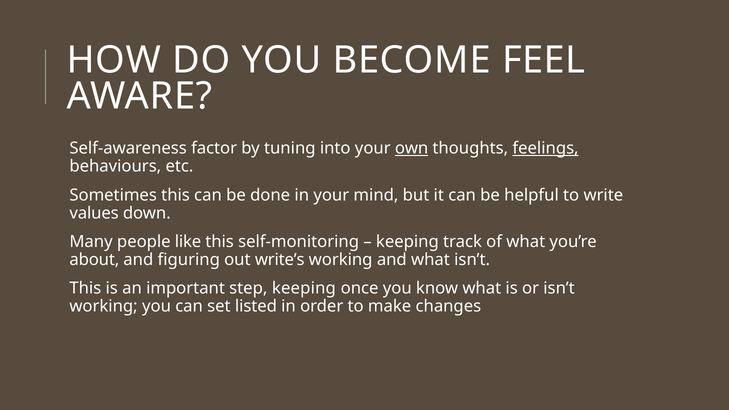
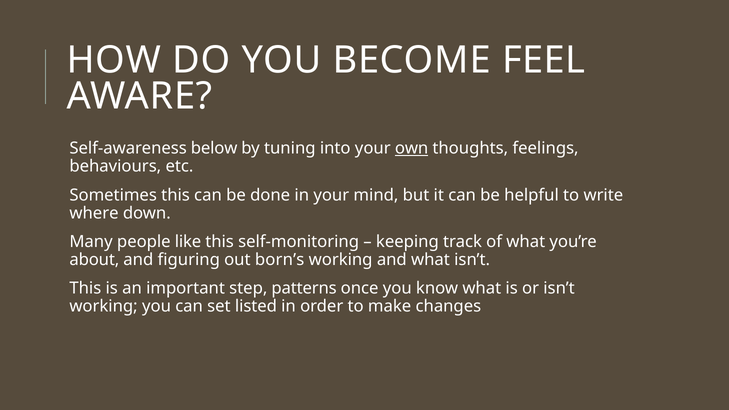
factor: factor -> below (214, 148)
feelings underline: present -> none (546, 148)
values: values -> where (94, 213)
write’s: write’s -> born’s (280, 260)
step keeping: keeping -> patterns (304, 288)
